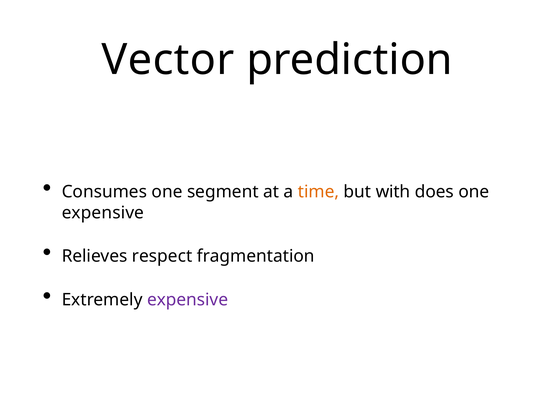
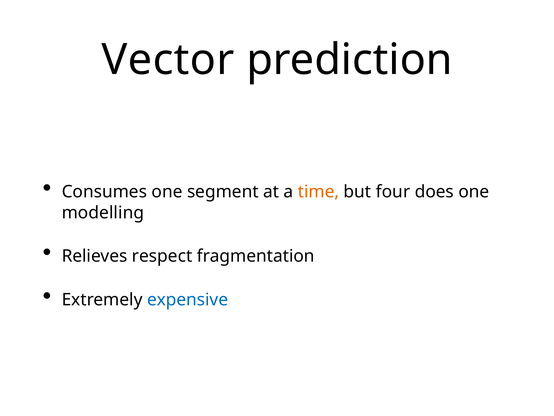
with: with -> four (393, 192)
expensive: expensive -> modelling (103, 212)
expensive colour: purple -> blue (188, 299)
